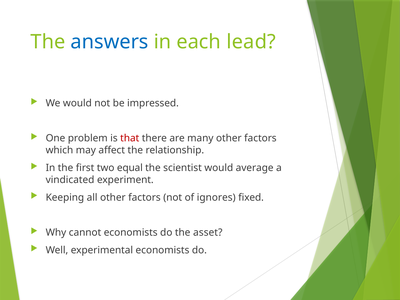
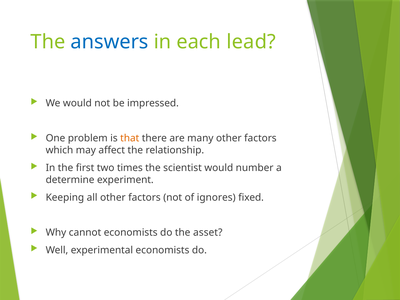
that colour: red -> orange (130, 138)
equal: equal -> times (130, 168)
average: average -> number (255, 168)
vindicated: vindicated -> determine (70, 180)
